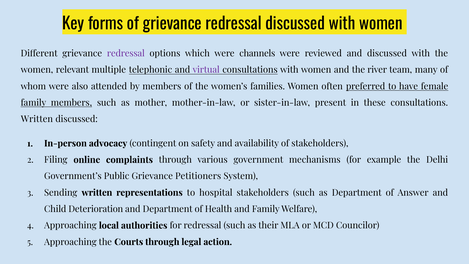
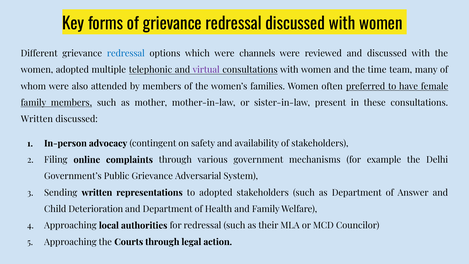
redressal colour: purple -> blue (126, 53)
women relevant: relevant -> adopted (72, 70)
river: river -> time (377, 70)
Petitioners: Petitioners -> Adversarial (198, 176)
to hospital: hospital -> adopted (216, 193)
